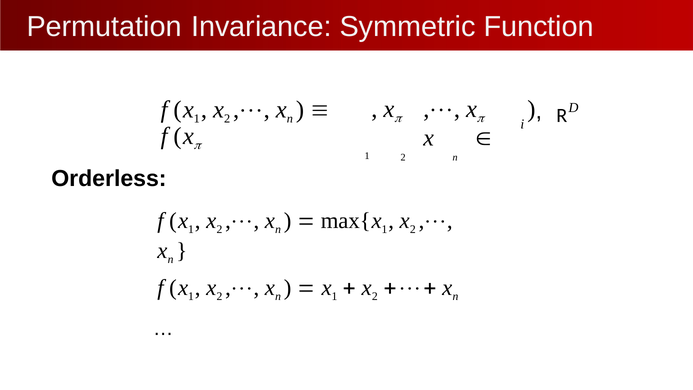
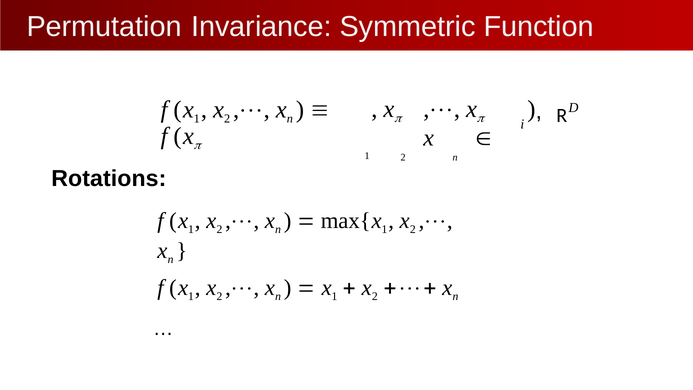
Orderless: Orderless -> Rotations (109, 179)
